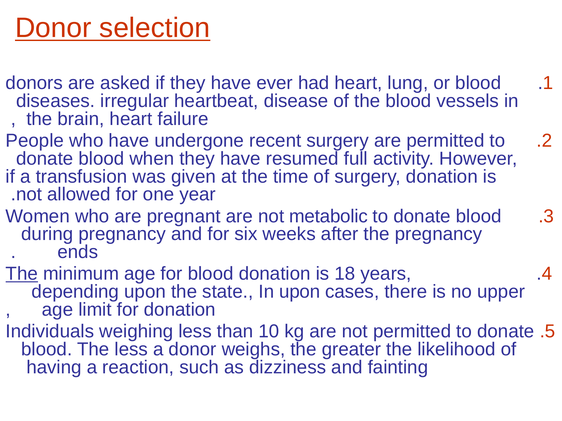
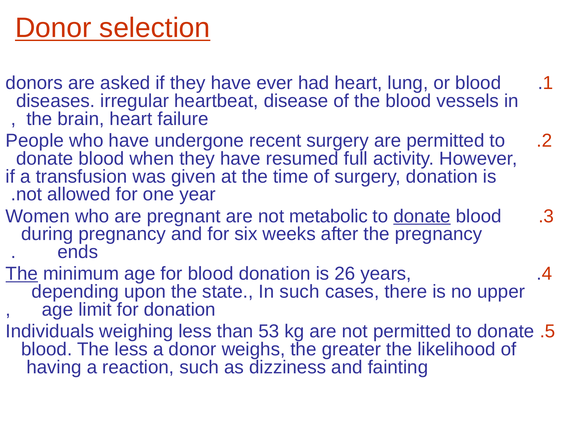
donate underline: none -> present (422, 216)
18: 18 -> 26 (345, 274)
In upon: upon -> such (300, 292)
10: 10 -> 53 (269, 332)
